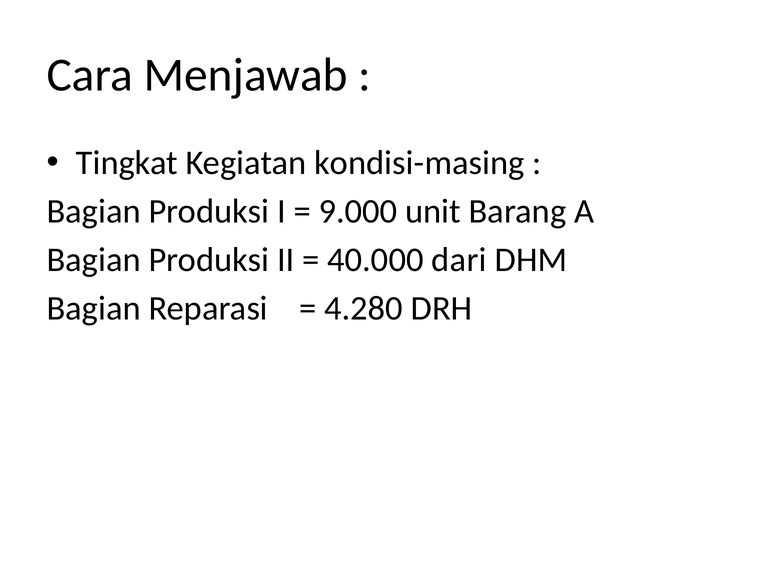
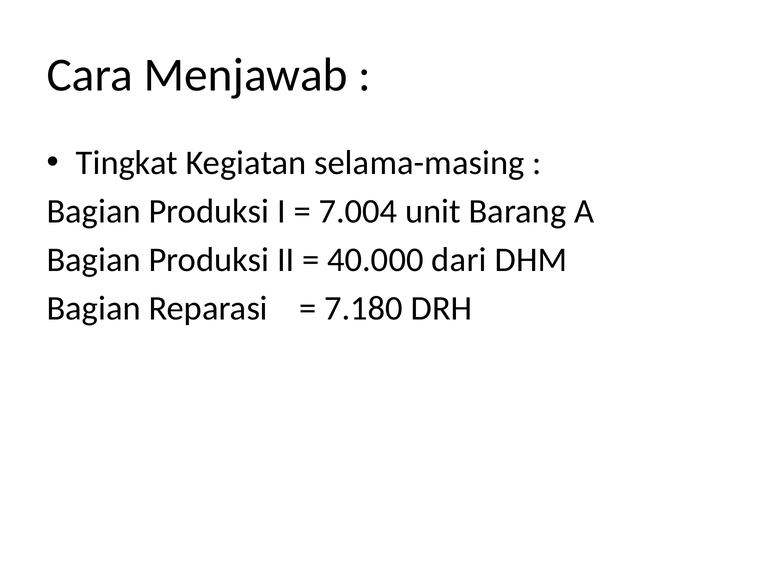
kondisi-masing: kondisi-masing -> selama-masing (419, 163)
9.000: 9.000 -> 7.004 (358, 211)
4.280: 4.280 -> 7.180 (364, 308)
